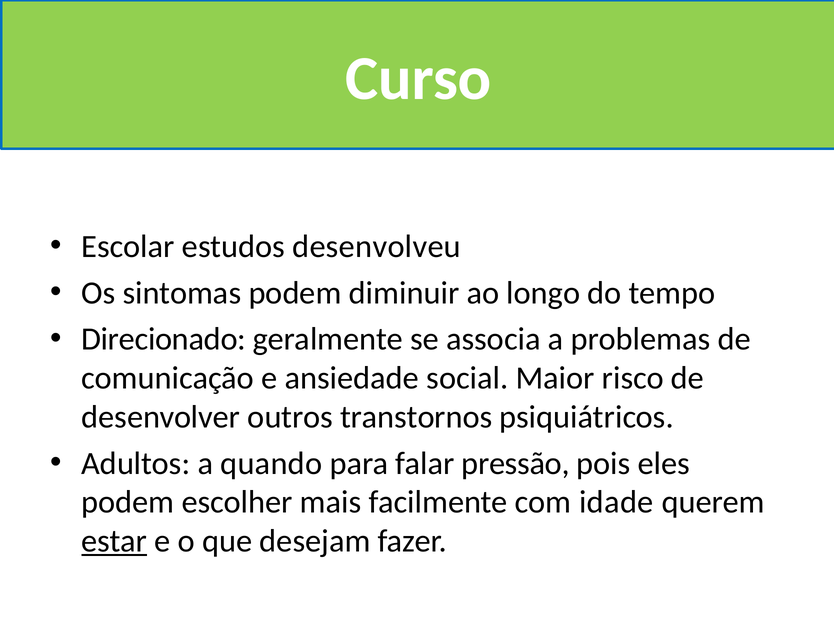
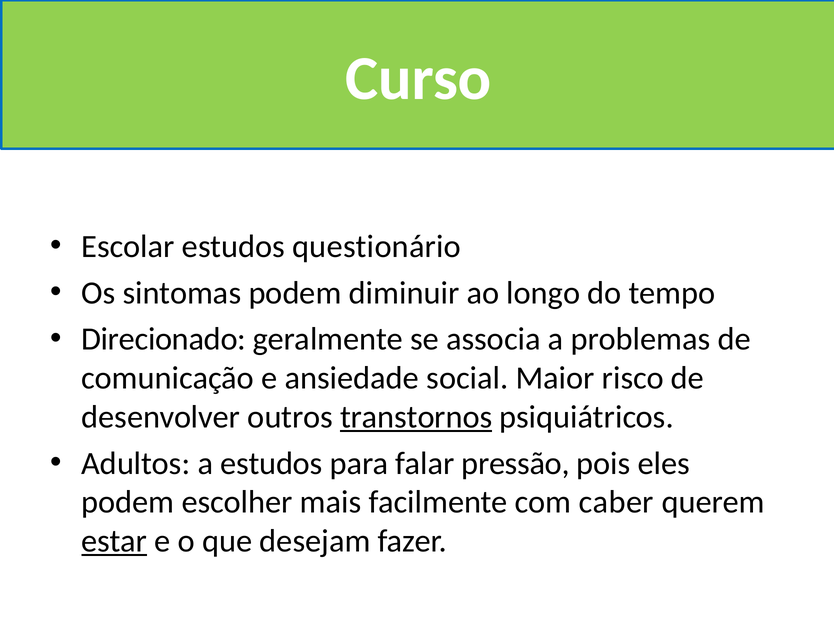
desenvolveu: desenvolveu -> questionário (377, 247)
transtornos underline: none -> present (416, 417)
a quando: quando -> estudos (272, 464)
idade: idade -> caber (616, 503)
